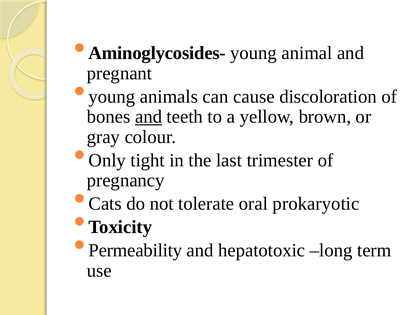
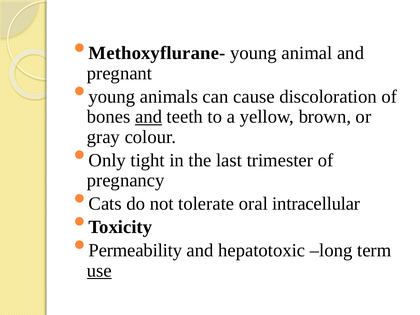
Aminoglycosides-: Aminoglycosides- -> Methoxyflurane- (157, 53)
prokaryotic: prokaryotic -> intracellular (316, 204)
use underline: none -> present (99, 271)
